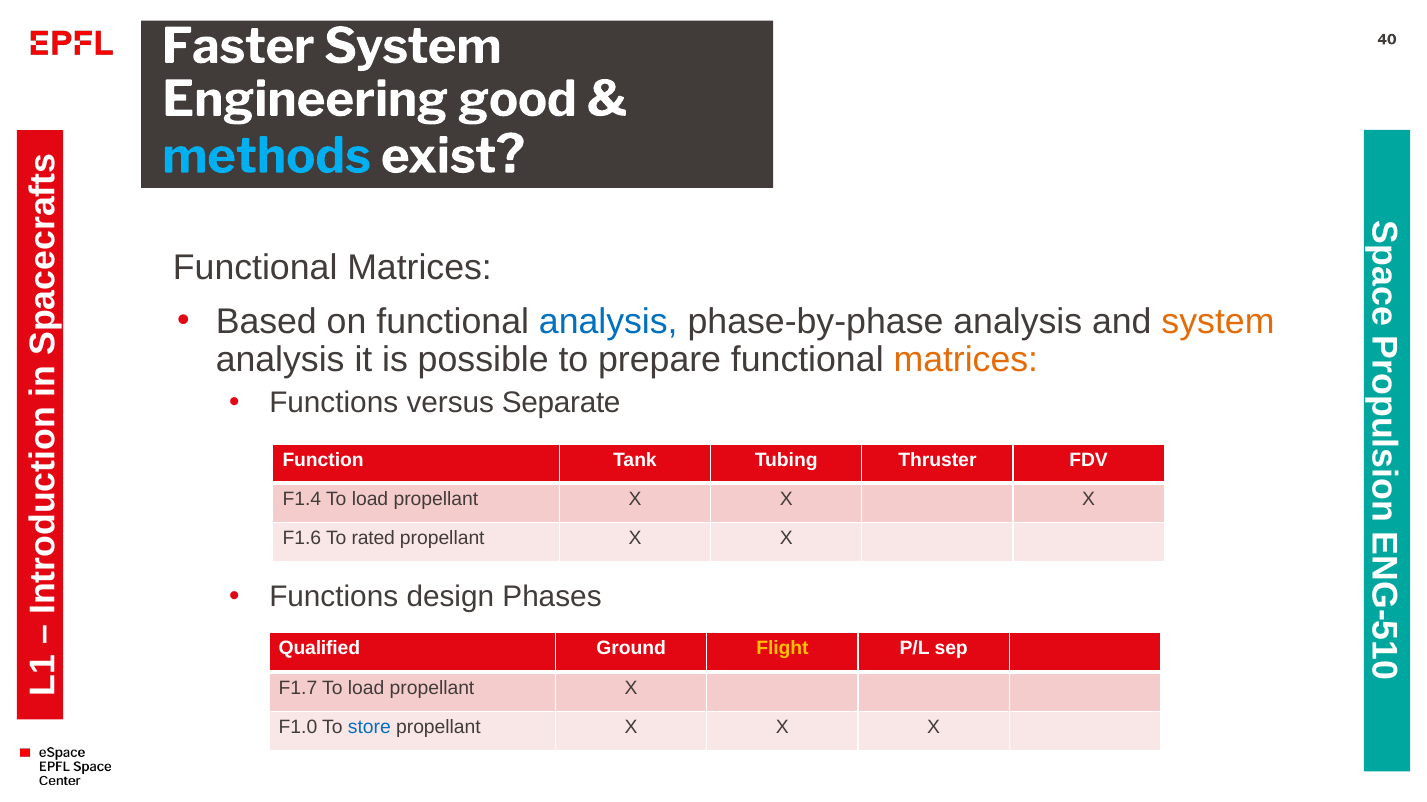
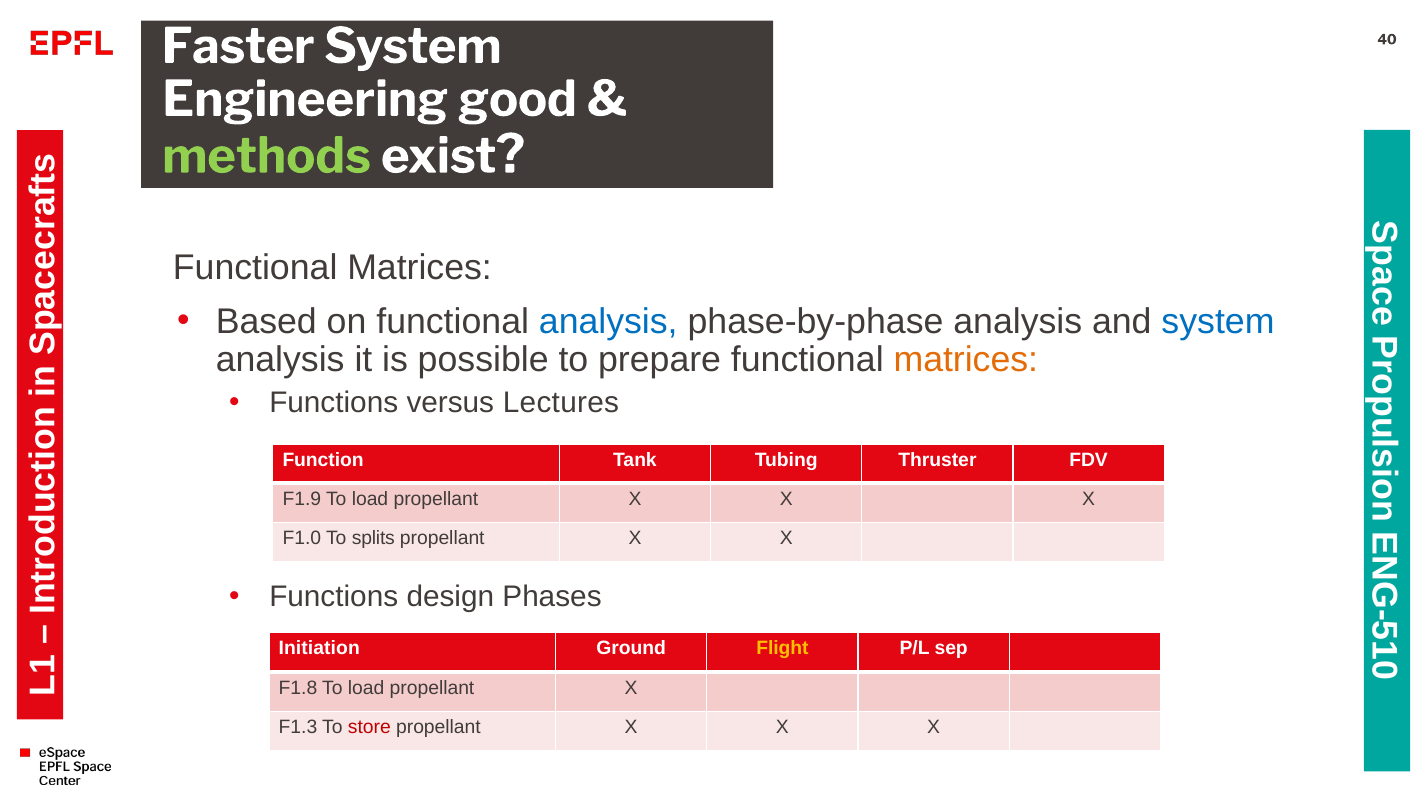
methods colour: light blue -> light green (267, 157)
system colour: orange -> blue (1218, 322)
Separate: Separate -> Lectures (561, 403)
F1.4: F1.4 -> F1.9 (302, 500)
F1.6: F1.6 -> F1.0 (302, 539)
rated: rated -> splits (373, 539)
Qualified: Qualified -> Initiation (319, 649)
F1.7: F1.7 -> F1.8 (298, 688)
F1.0: F1.0 -> F1.3 (298, 728)
store colour: blue -> red (369, 728)
